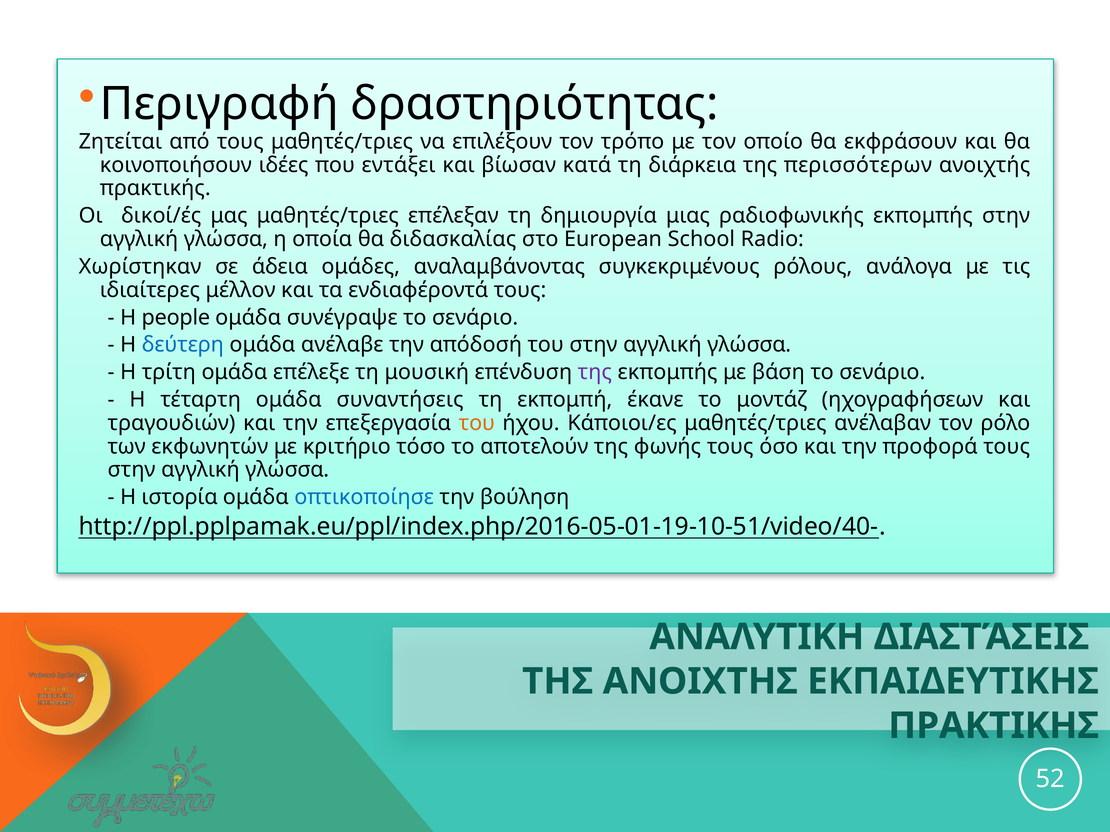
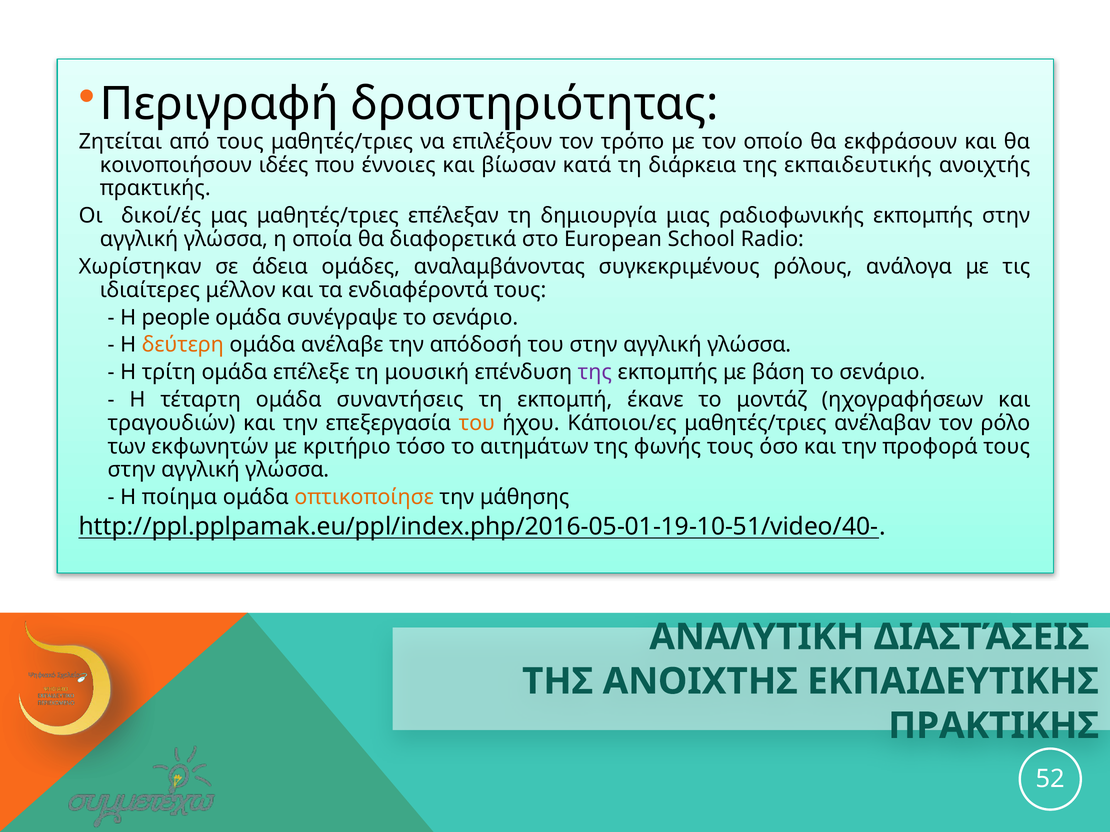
εντάξει: εντάξει -> έννοιες (399, 165)
περισσότερων: περισσότερων -> εκπαιδευτικής (858, 165)
διδασκαλίας: διδασκαλίας -> διαφορετικά (453, 239)
δεύτερη colour: blue -> orange (183, 345)
αποτελούν: αποτελούν -> αιτημάτων (534, 447)
ιστορία: ιστορία -> ποίημα (179, 498)
οπτικοποίησε colour: blue -> orange (364, 498)
βούληση: βούληση -> μάθησης (525, 498)
